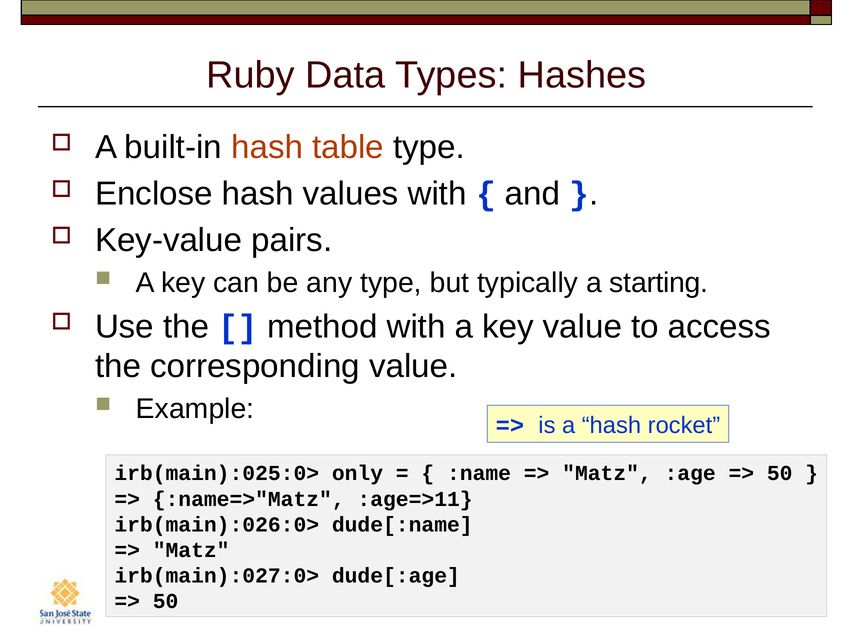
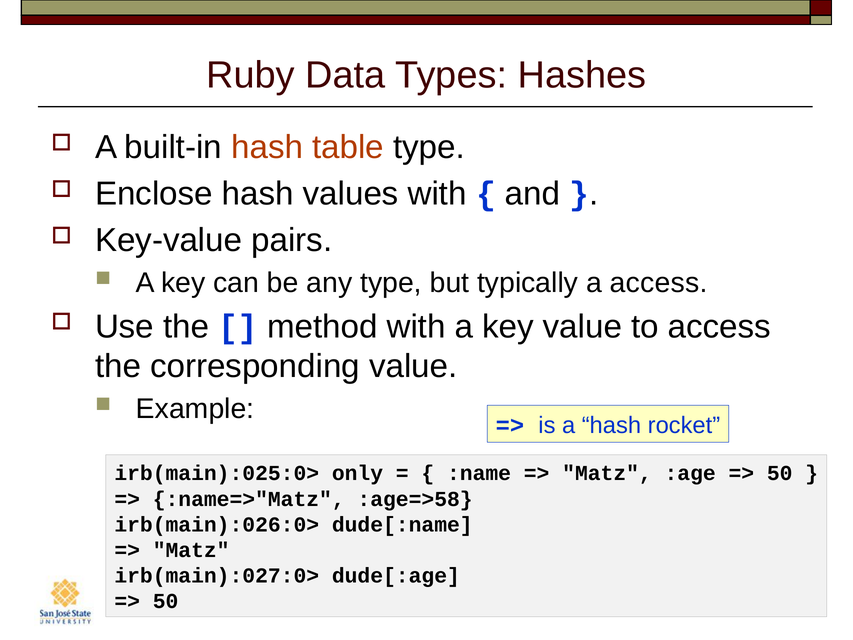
a starting: starting -> access (659, 283)
:age=>11: :age=>11 -> :age=>58 (415, 499)
